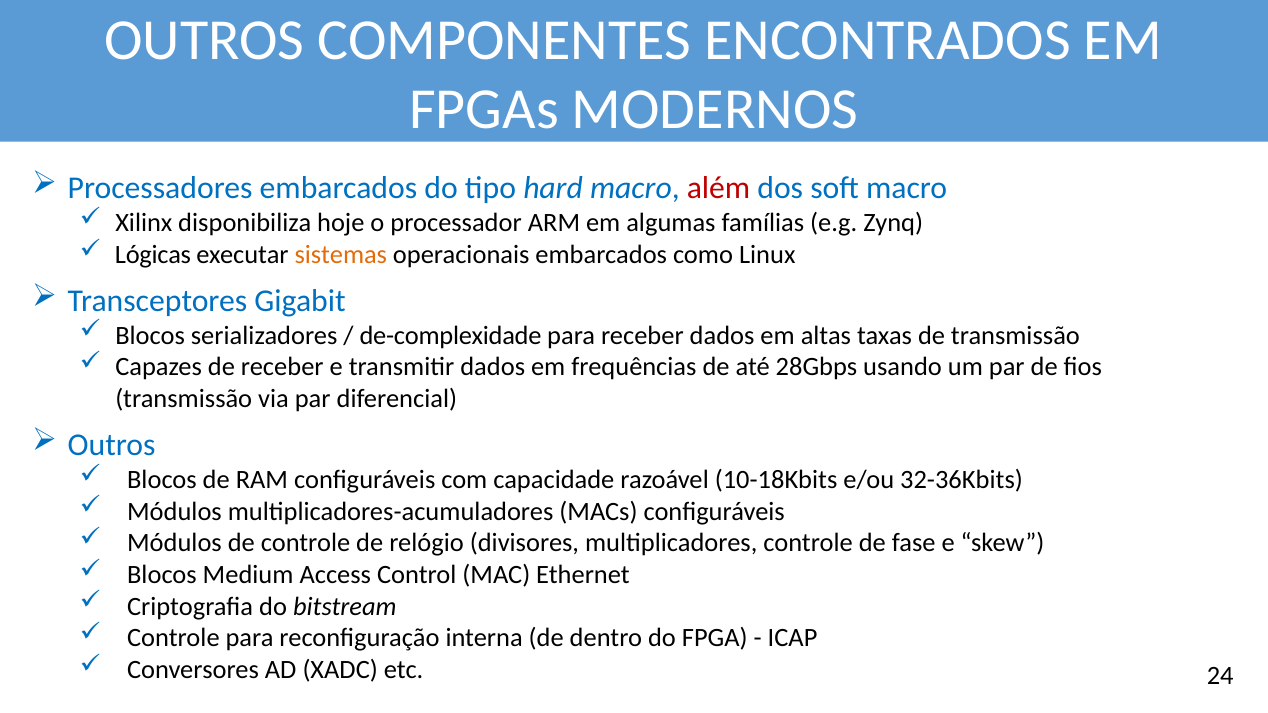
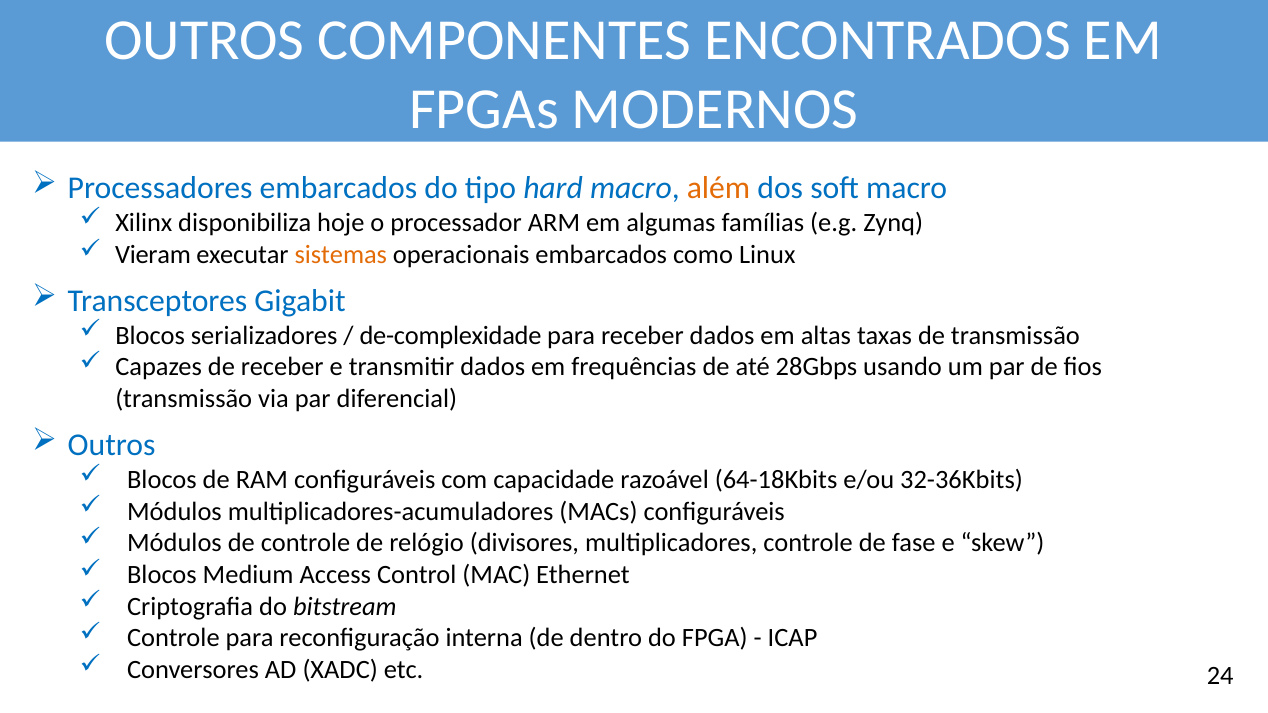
além colour: red -> orange (719, 189)
Lógicas: Lógicas -> Vieram (153, 255)
10-18Kbits: 10-18Kbits -> 64-18Kbits (776, 480)
